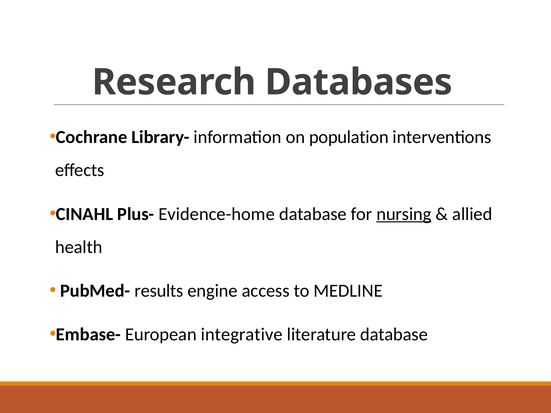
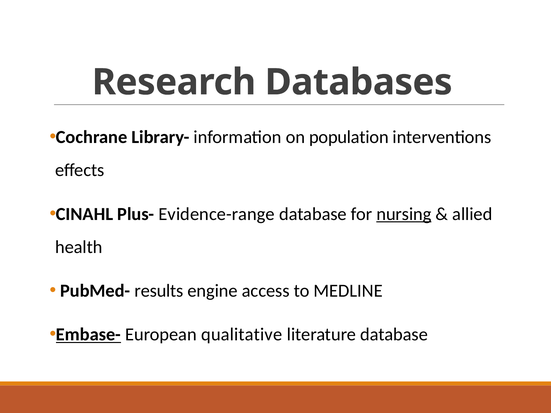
Evidence-home: Evidence-home -> Evidence-range (217, 214)
Embase- underline: none -> present (88, 335)
integrative: integrative -> qualitative (242, 335)
